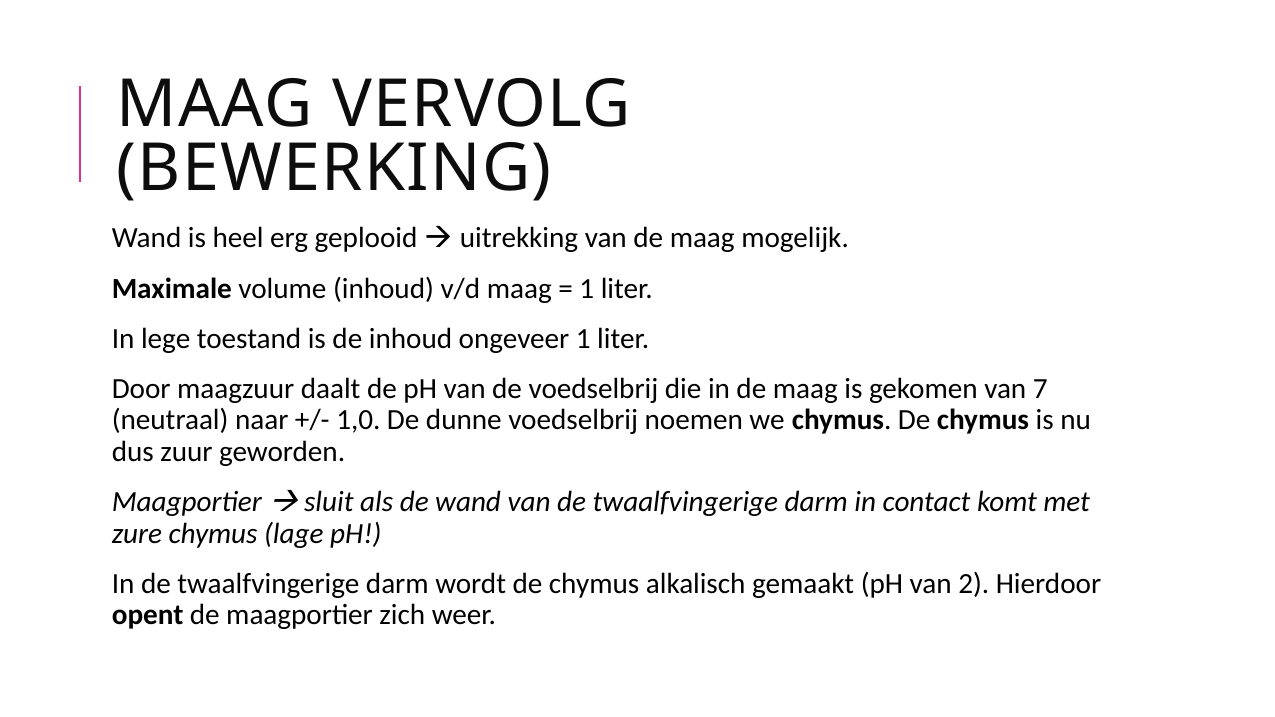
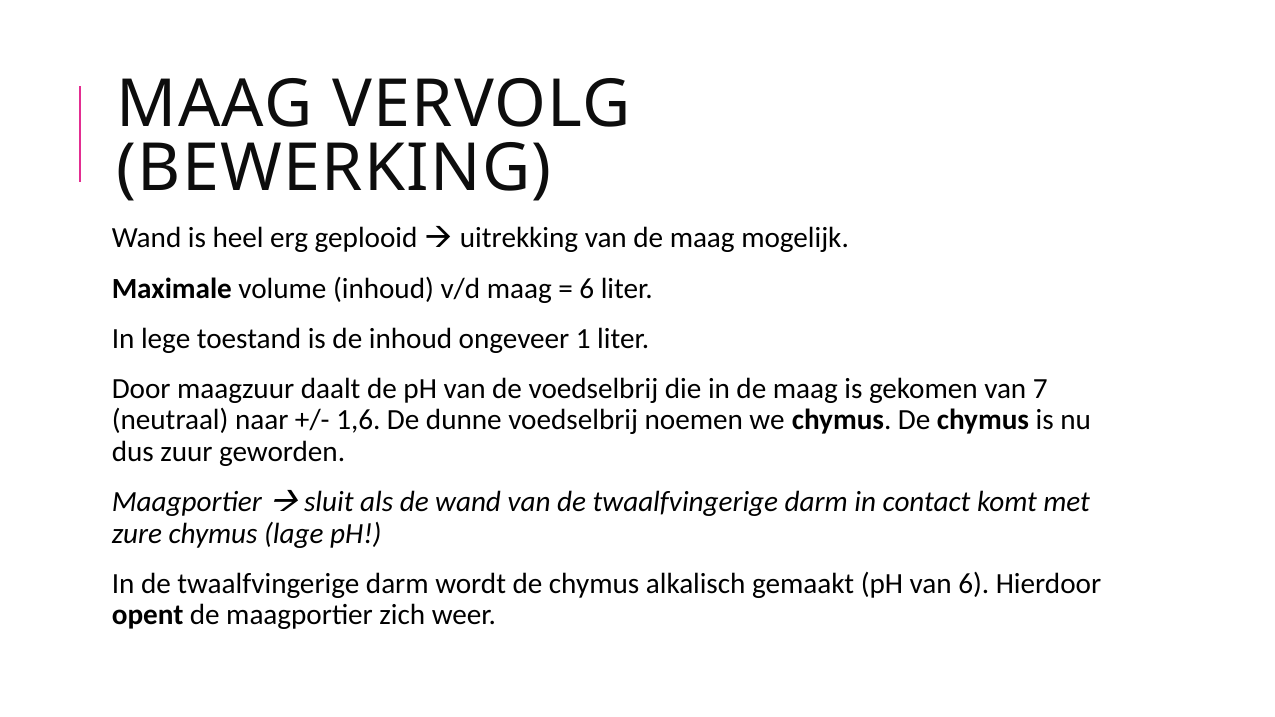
1: 1 -> 6 (587, 289)
1,0: 1,0 -> 1,6 (358, 420)
van 2: 2 -> 6 (974, 584)
